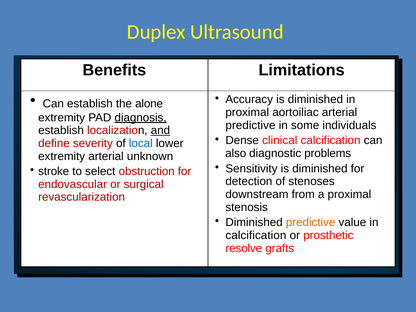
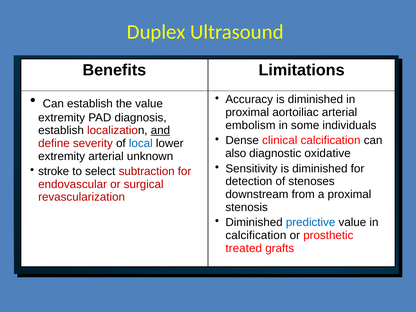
the alone: alone -> value (149, 104)
diagnosis underline: present -> none (141, 118)
predictive: predictive -> embolism (250, 125)
problems: problems -> oxidative (328, 153)
obstruction: obstruction -> subtraction (147, 171)
predictive colour: orange -> blue (311, 222)
resolve: resolve -> treated (244, 248)
